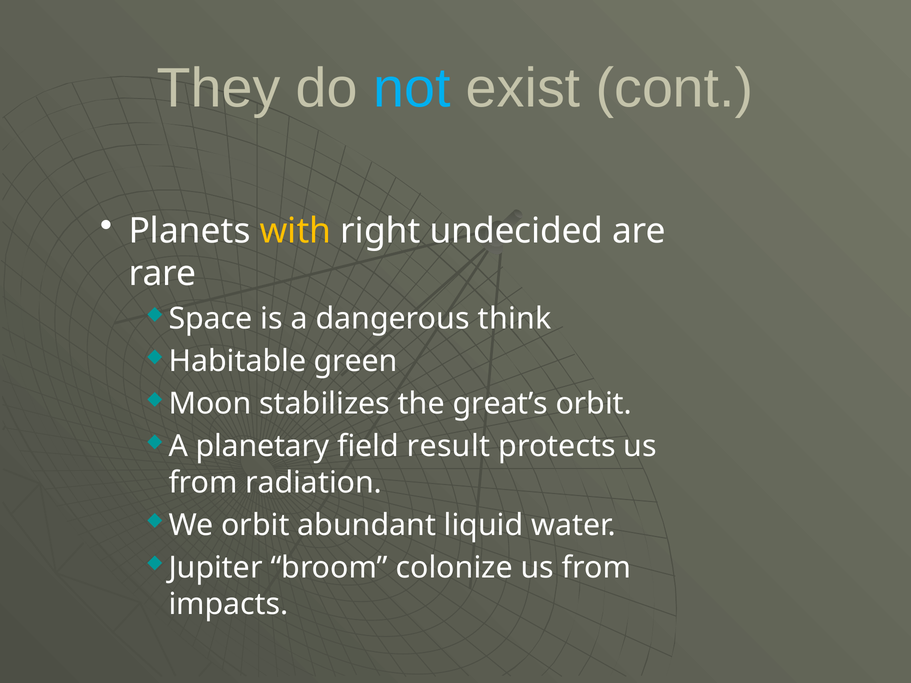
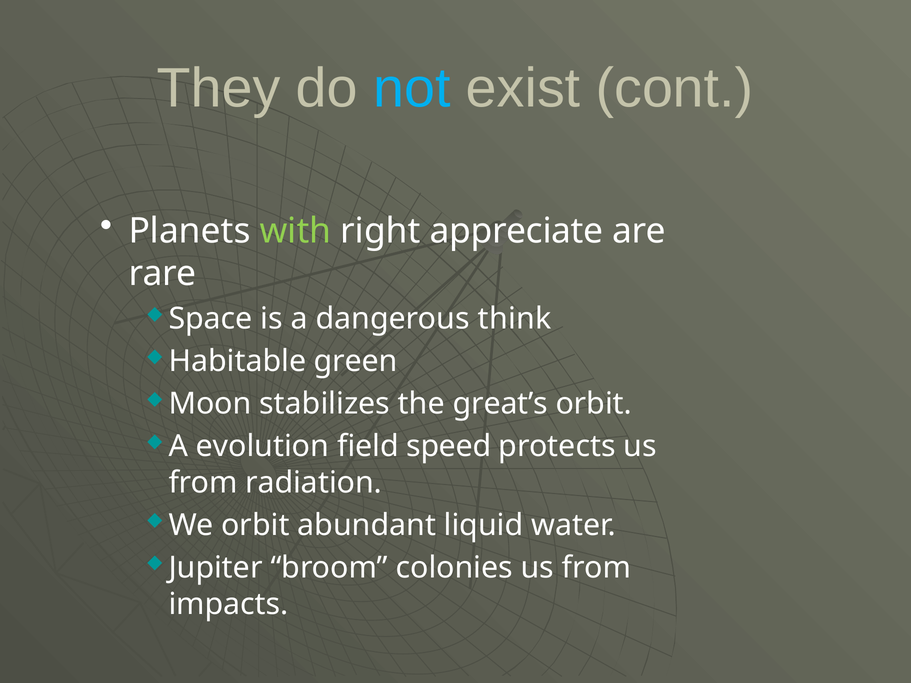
with colour: yellow -> light green (295, 231)
undecided: undecided -> appreciate (517, 231)
planetary: planetary -> evolution (262, 447)
result: result -> speed (449, 447)
colonize: colonize -> colonies (454, 568)
